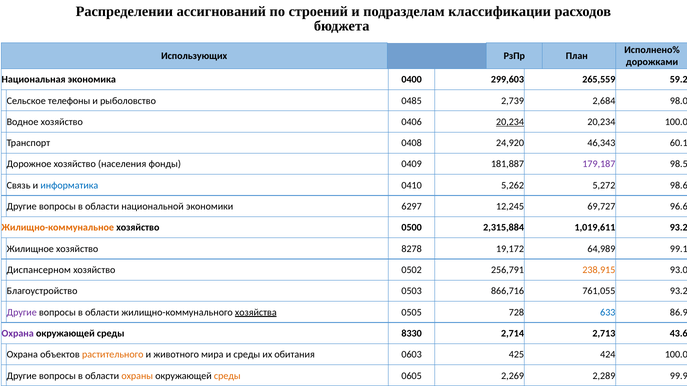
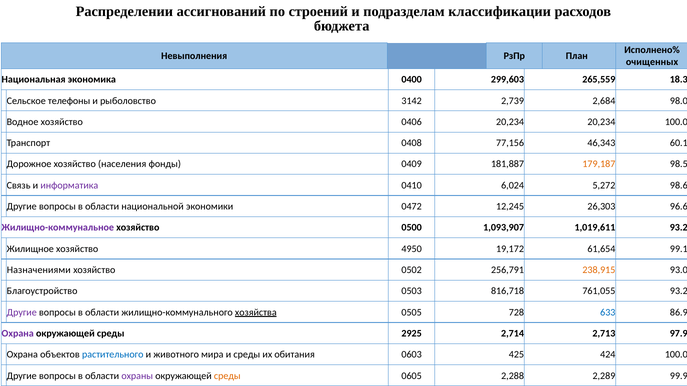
Использующих: Использующих -> Невыполнения (194, 56)
дорожками: дорожками -> очищенных (652, 62)
59.2: 59.2 -> 18.3 (679, 80)
0485: 0485 -> 3142 (412, 101)
20,234 underline: present -> none (510, 122)
24,920: 24,920 -> 77,156 (510, 143)
179,187 colour: purple -> orange (599, 164)
информатика colour: blue -> purple (69, 186)
5,262: 5,262 -> 6,024 (513, 186)
6297: 6297 -> 0472 (412, 207)
69,727: 69,727 -> 26,303 (601, 207)
Жилищно-коммунальное colour: orange -> purple (58, 228)
2,315,884: 2,315,884 -> 1,093,907 (504, 228)
8278: 8278 -> 4950 (412, 249)
64,989: 64,989 -> 61,654 (601, 249)
Диспансерном: Диспансерном -> Назначениями (39, 270)
866,716: 866,716 -> 816,718 (508, 291)
8330: 8330 -> 2925 (412, 334)
43.6: 43.6 -> 97.9 (679, 334)
растительного colour: orange -> blue (113, 355)
охраны colour: orange -> purple (137, 376)
2,269: 2,269 -> 2,288 (513, 376)
